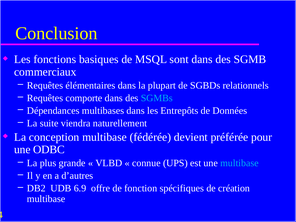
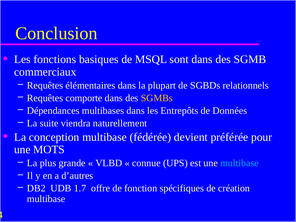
SGMBs colour: light blue -> yellow (157, 98)
ODBC: ODBC -> MOTS (49, 149)
6.9: 6.9 -> 1.7 (80, 188)
